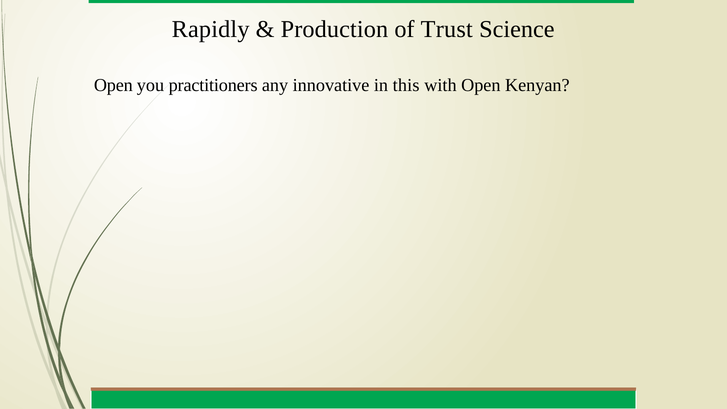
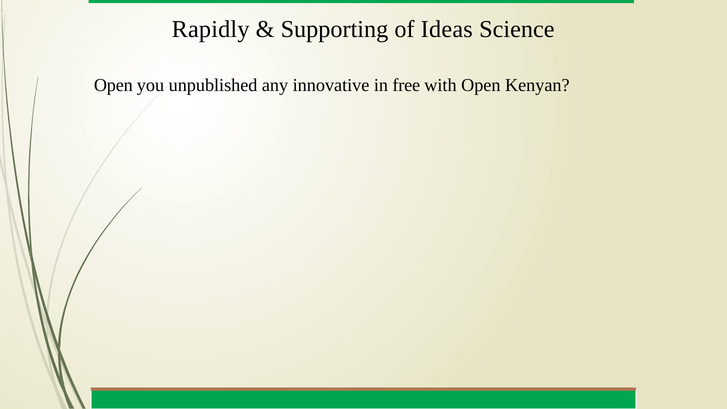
Production: Production -> Supporting (334, 29)
Trust: Trust -> Ideas (447, 29)
practitioners: practitioners -> unpublished (213, 85)
this: this -> free (406, 85)
